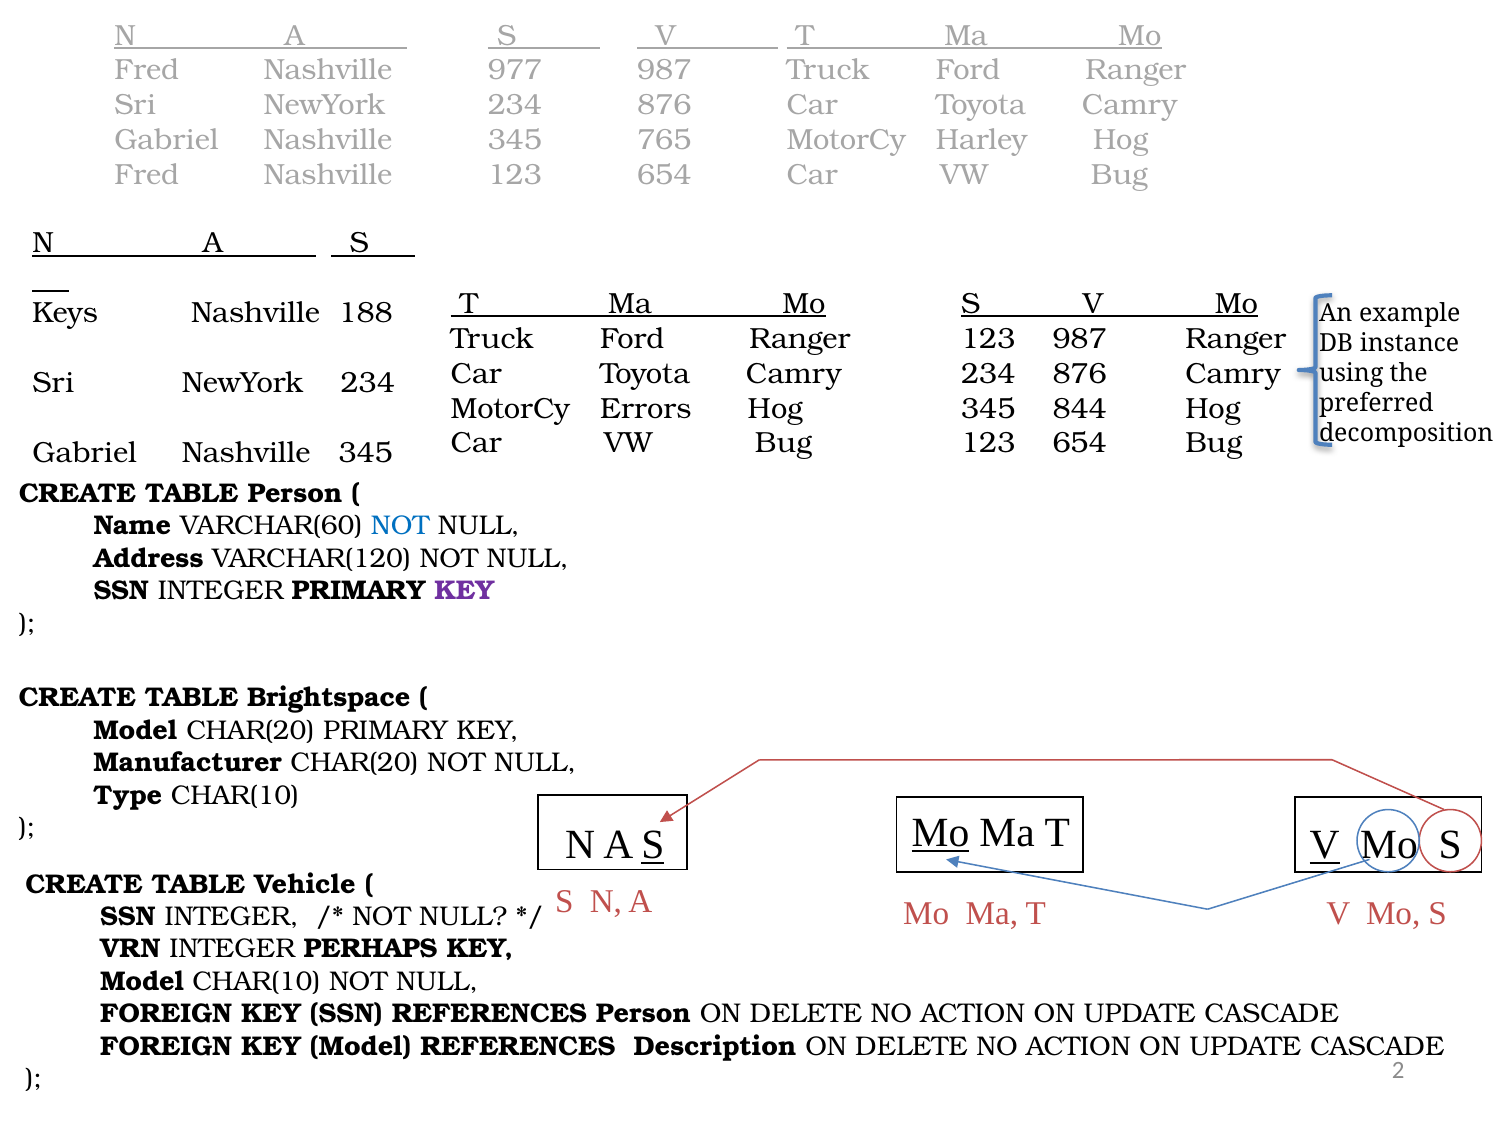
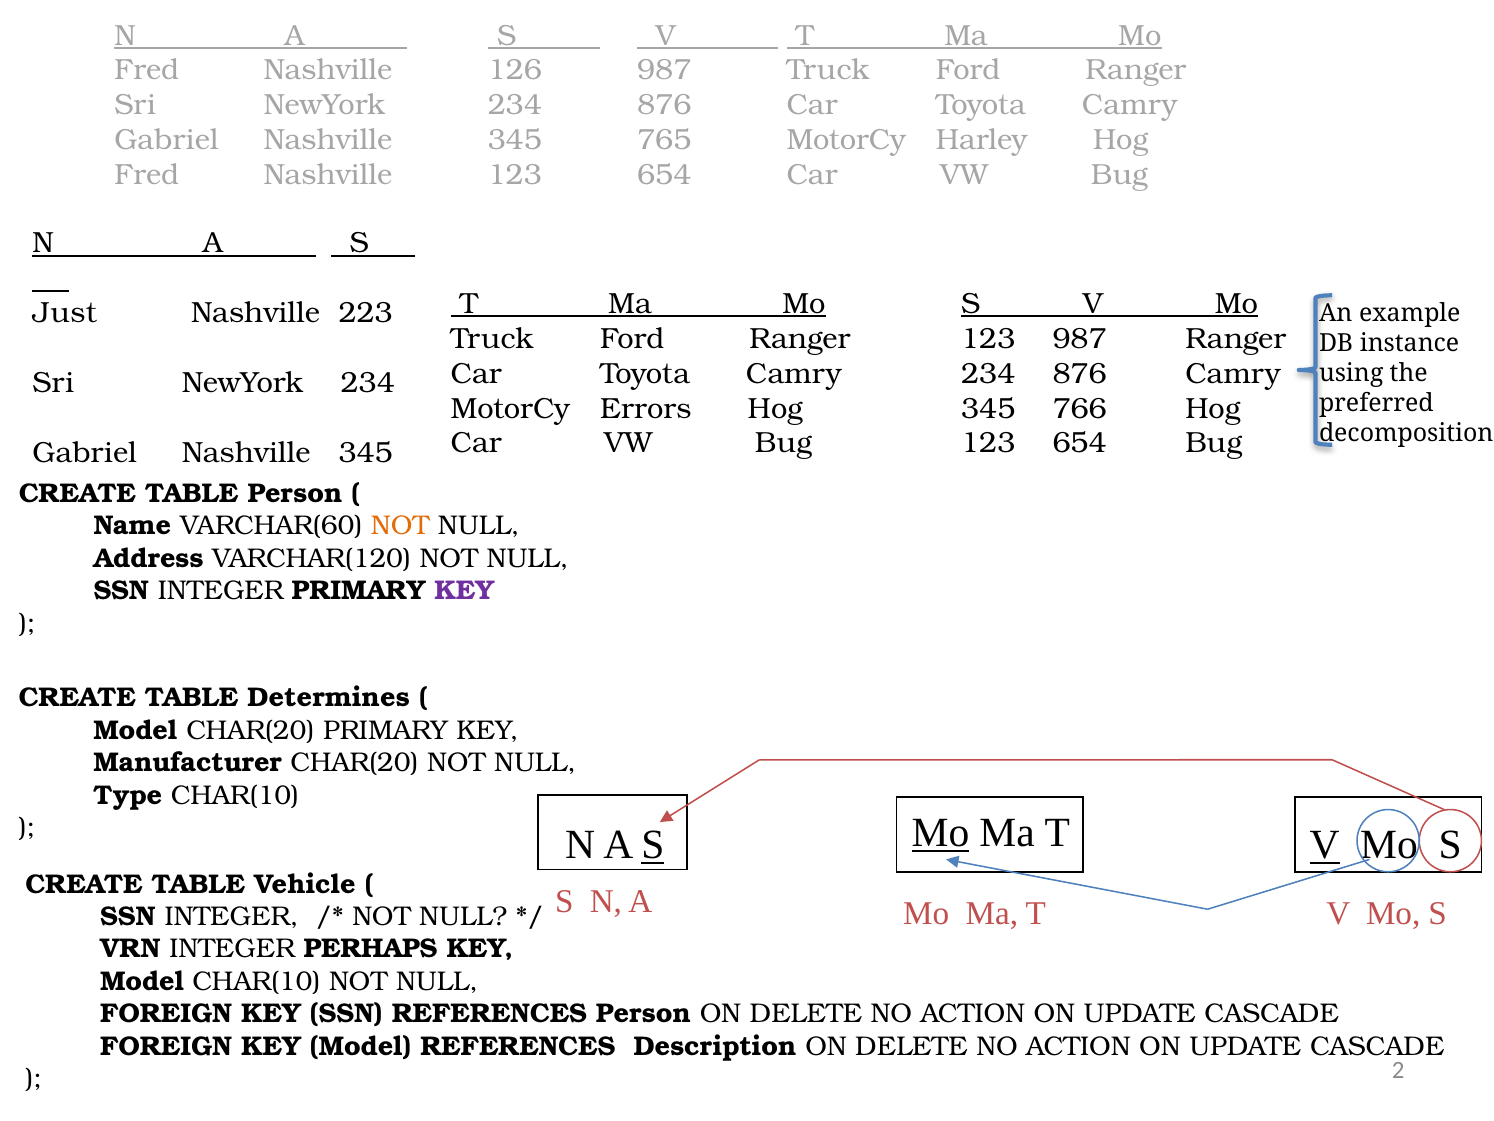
977: 977 -> 126 (515, 70)
Keys: Keys -> Just (65, 313)
188: 188 -> 223 (366, 313)
844: 844 -> 766 (1080, 408)
NOT colour: blue -> orange (400, 526)
Brightspace: Brightspace -> Determines (329, 698)
